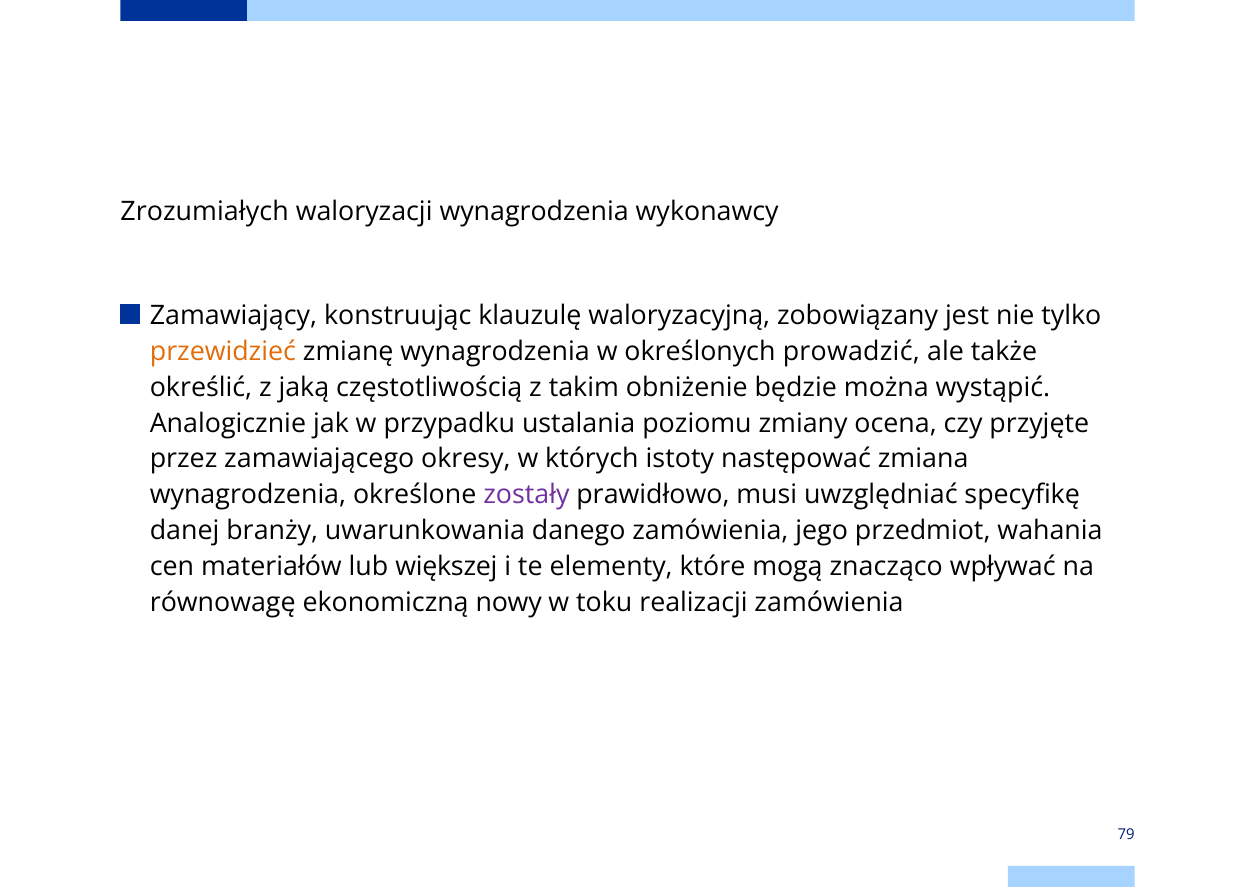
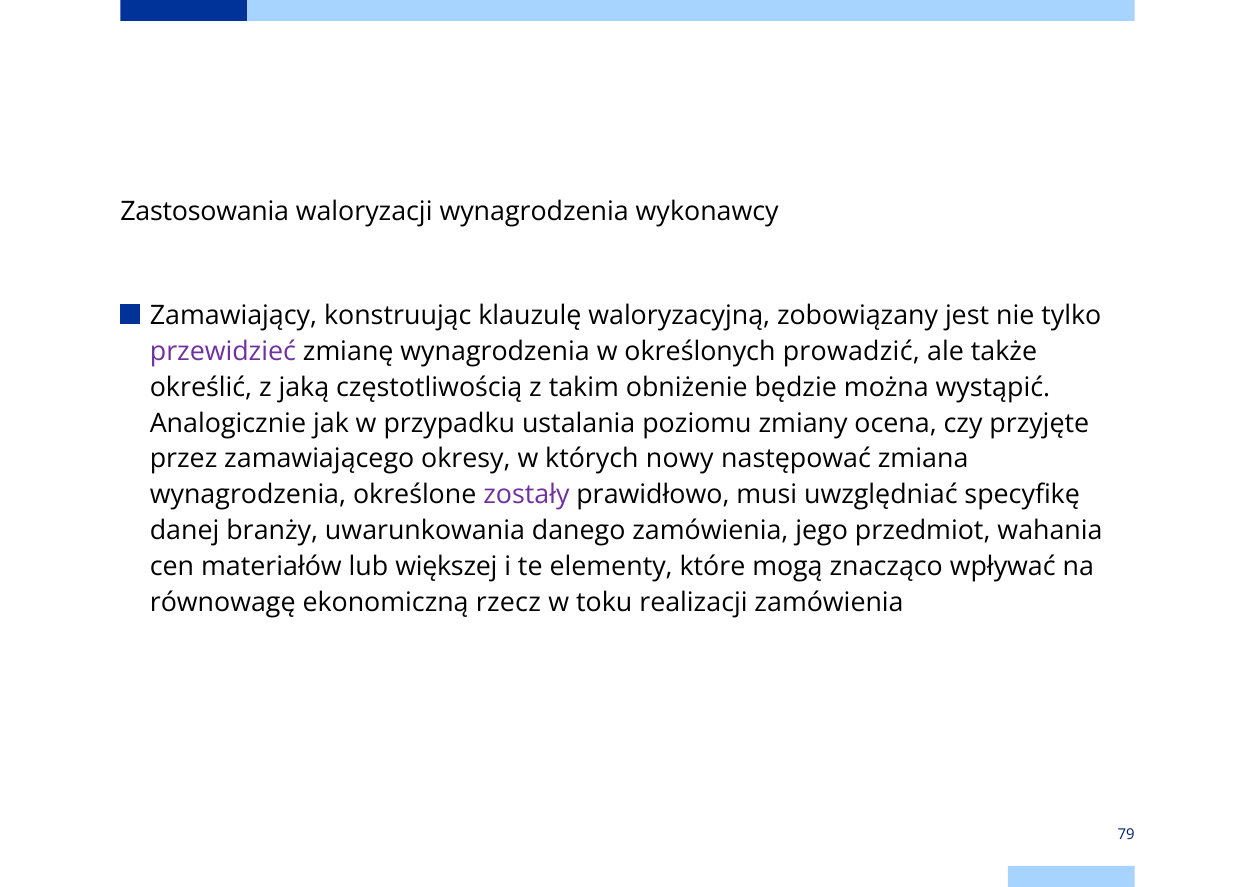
Zrozumiałych: Zrozumiałych -> Zastosowania (205, 212)
przewidzieć colour: orange -> purple (223, 352)
istoty: istoty -> nowy (680, 459)
nowy: nowy -> rzecz (508, 602)
